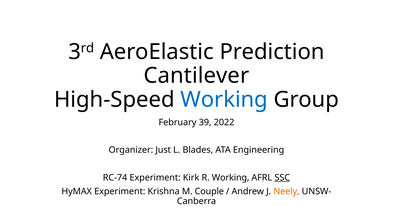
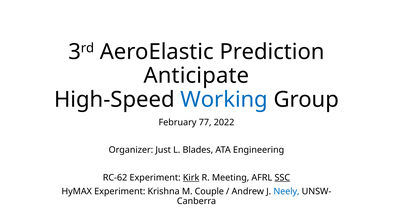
Cantilever: Cantilever -> Anticipate (196, 76)
39: 39 -> 77 (205, 122)
RC-74: RC-74 -> RC-62 (115, 178)
Kirk underline: none -> present (191, 178)
R Working: Working -> Meeting (231, 178)
Neely colour: orange -> blue (286, 191)
